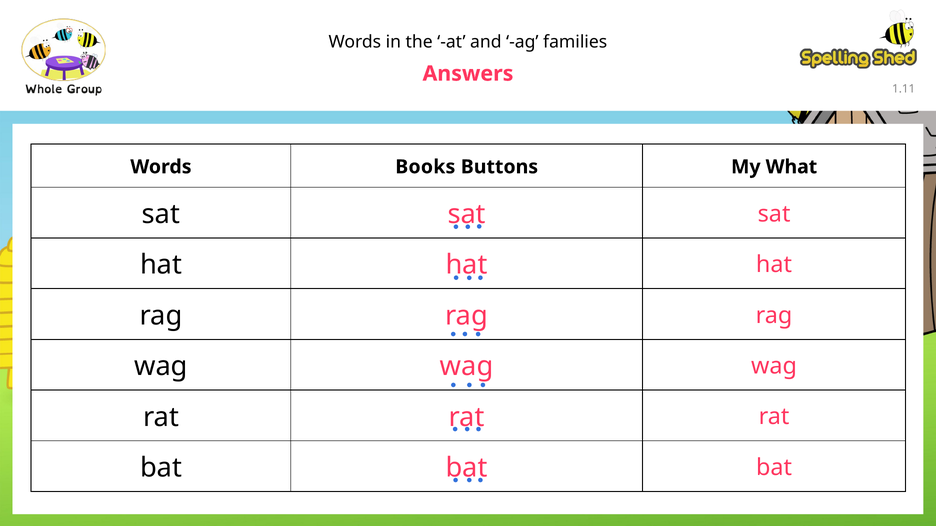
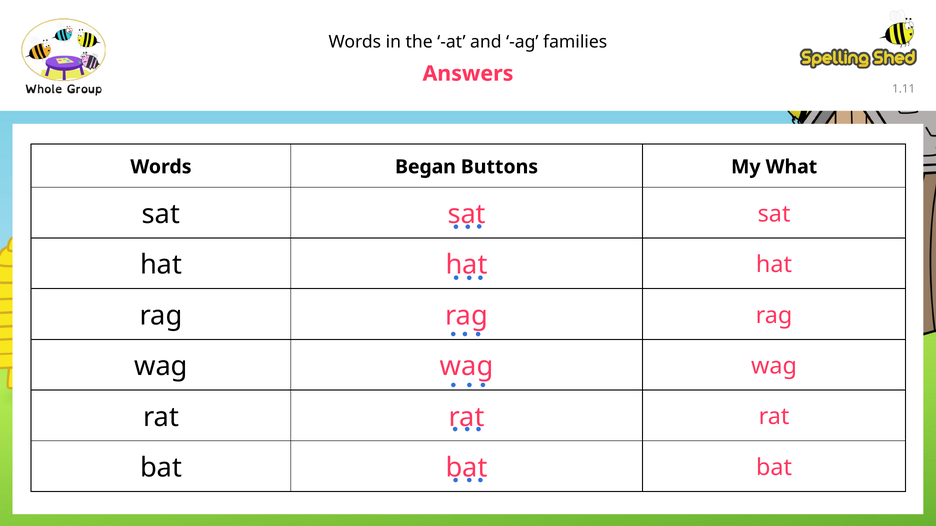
Books: Books -> Began (425, 167)
